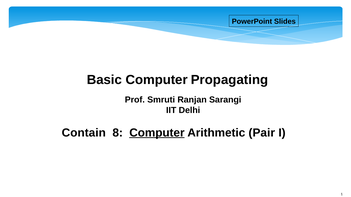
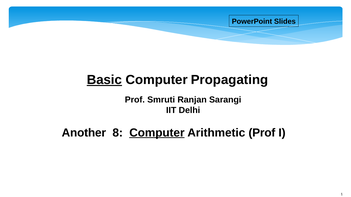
Basic underline: none -> present (104, 80)
Contain: Contain -> Another (84, 133)
Arithmetic Pair: Pair -> Prof (262, 133)
